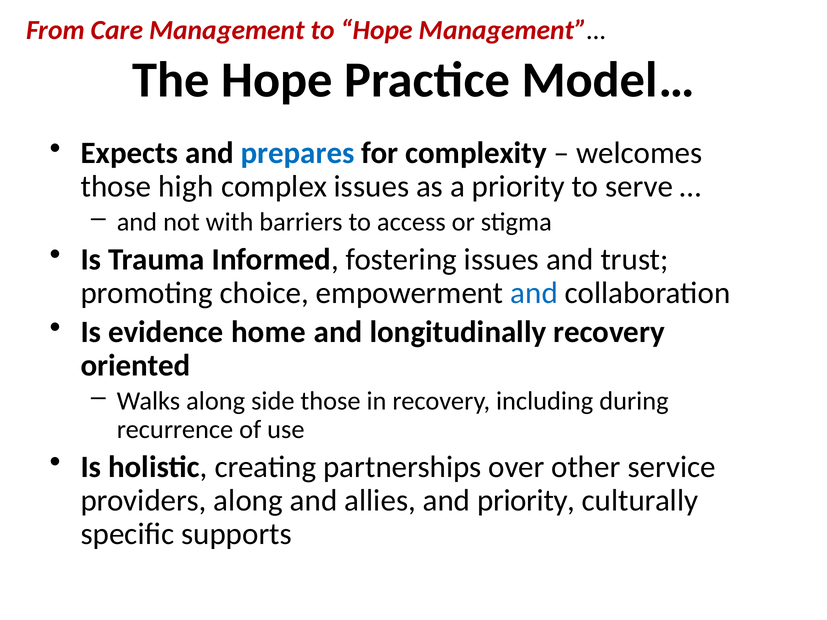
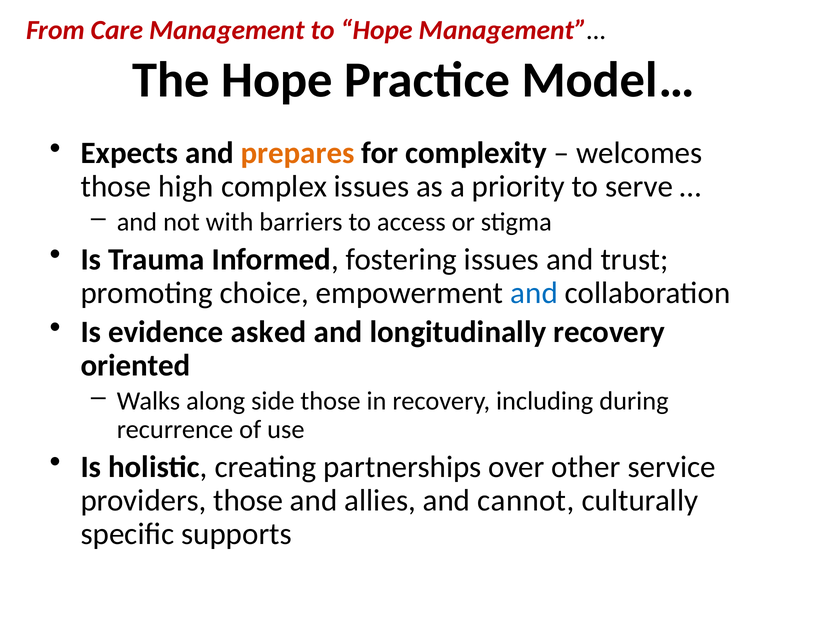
prepares colour: blue -> orange (298, 153)
home: home -> asked (269, 332)
providers along: along -> those (248, 501)
and priority: priority -> cannot (526, 501)
